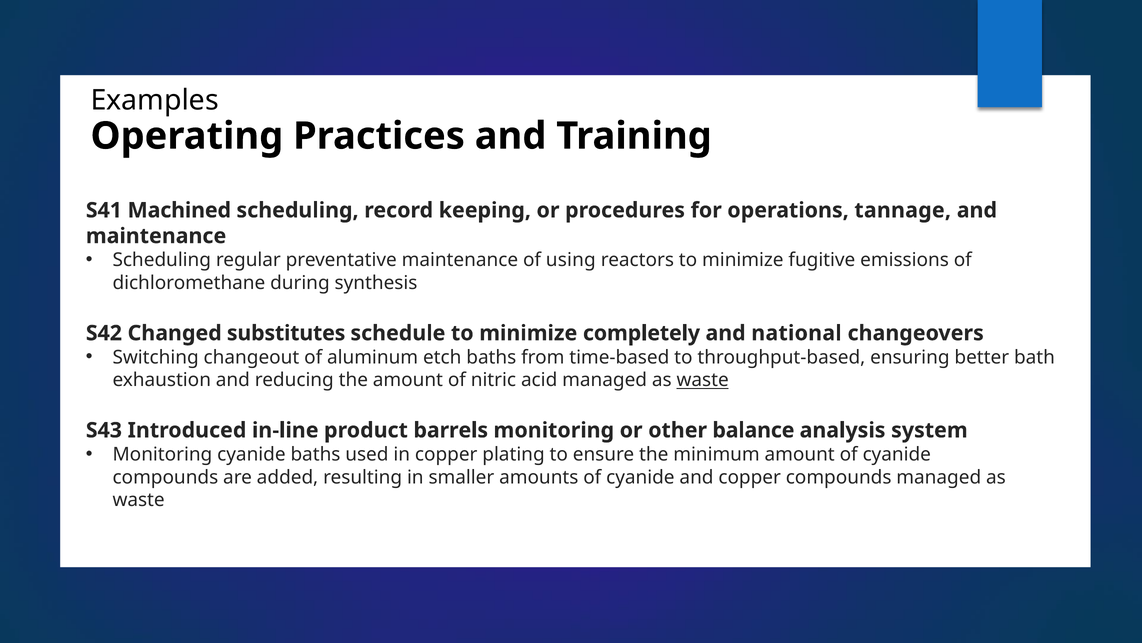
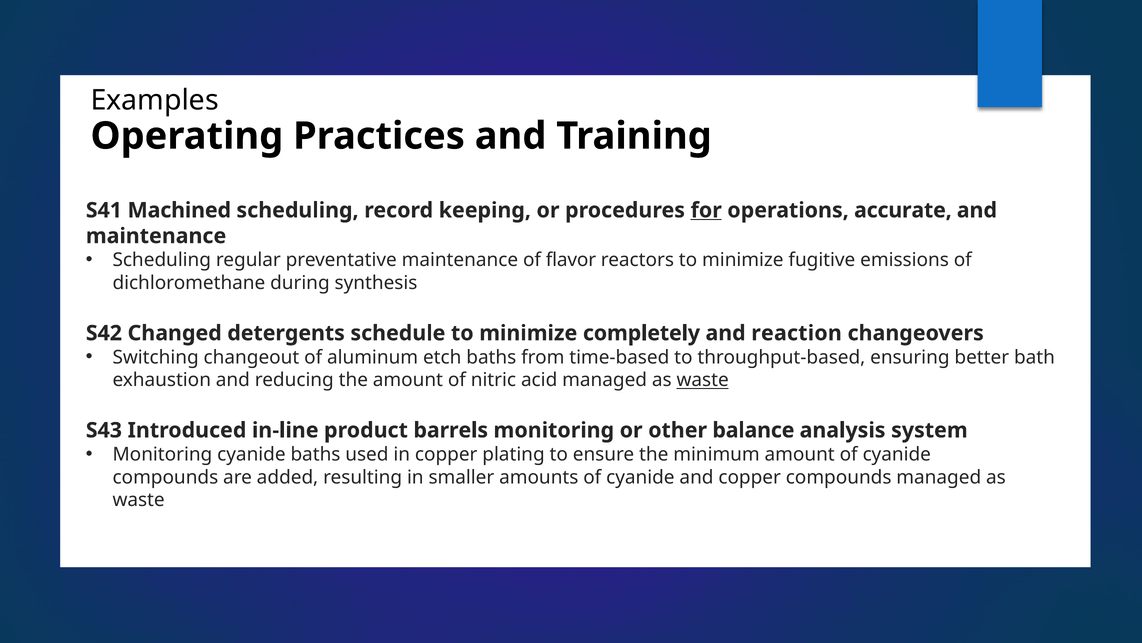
for underline: none -> present (706, 210)
tannage: tannage -> accurate (903, 210)
using: using -> flavor (571, 260)
substitutes: substitutes -> detergents (286, 333)
national: national -> reaction (797, 333)
